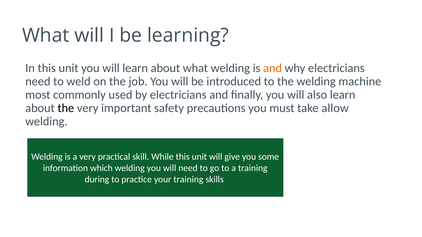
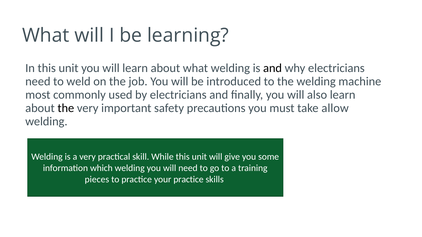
and colour: orange -> black (273, 68)
during: during -> pieces (97, 180)
your training: training -> practice (188, 180)
